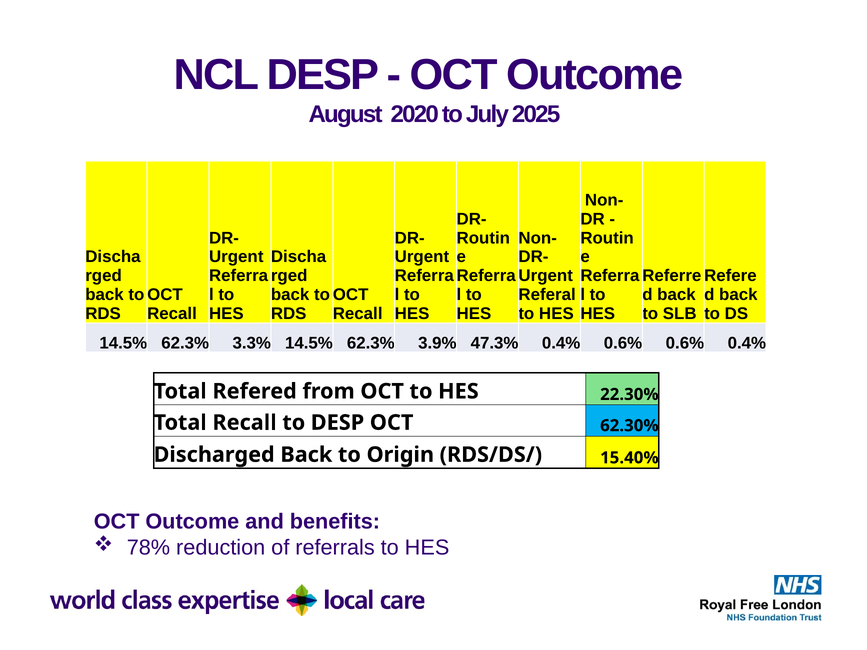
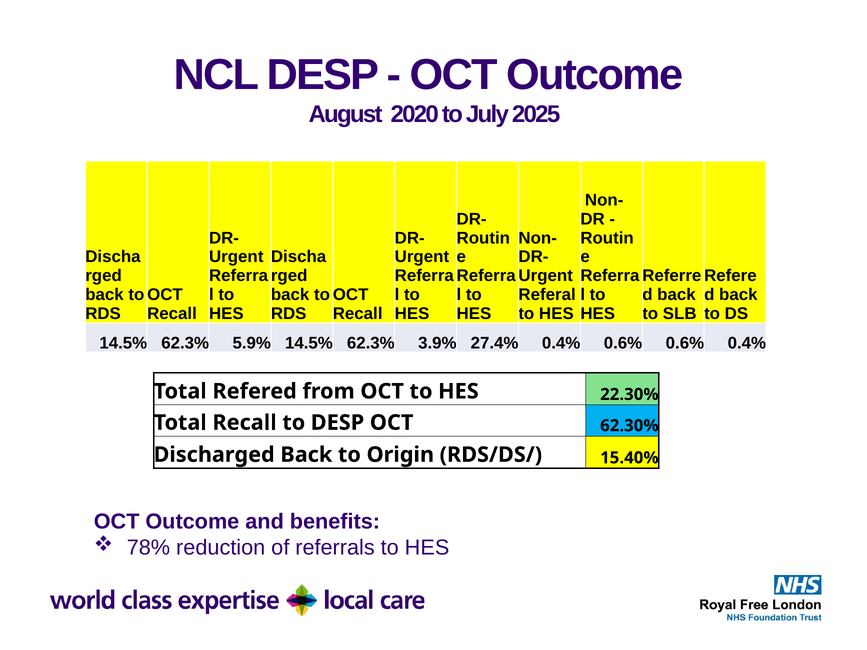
3.3%: 3.3% -> 5.9% (252, 343)
47.3%: 47.3% -> 27.4% (495, 343)
